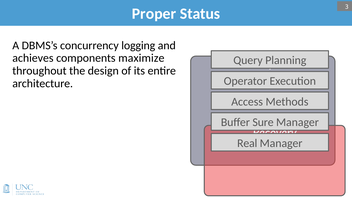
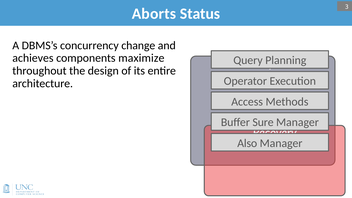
Proper: Proper -> Aborts (154, 14)
logging: logging -> change (138, 45)
Real: Real -> Also (247, 143)
